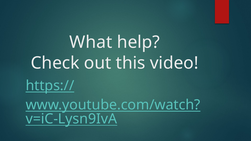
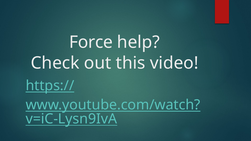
What: What -> Force (91, 42)
